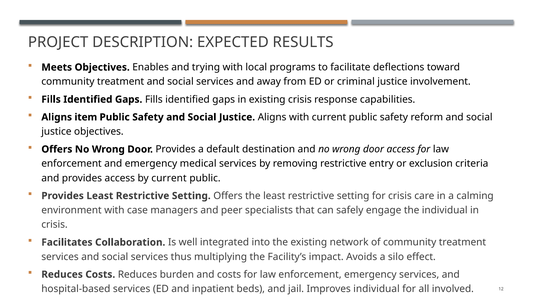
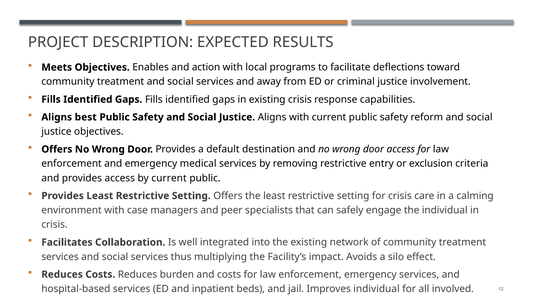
trying: trying -> action (206, 67)
item: item -> best (86, 117)
